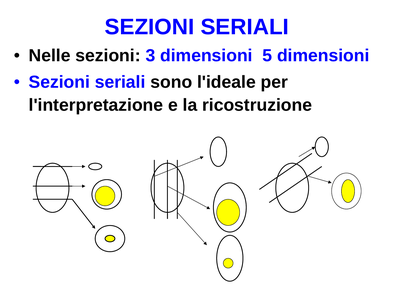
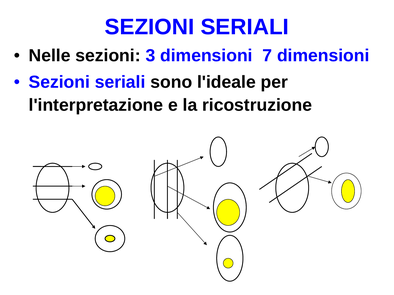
5: 5 -> 7 (267, 56)
